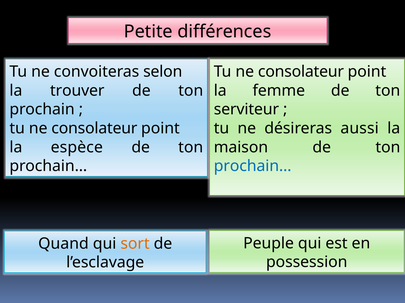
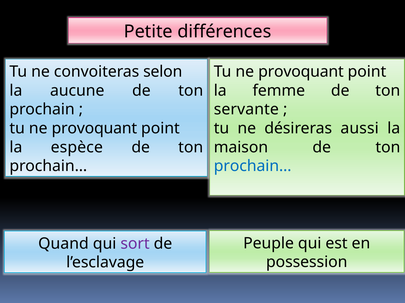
consolateur: consolateur -> provoquant (301, 72)
trouver: trouver -> aucune (77, 91)
serviteur: serviteur -> servante (246, 110)
consolateur: consolateur -> provoquant (94, 129)
sort colour: orange -> purple (135, 244)
